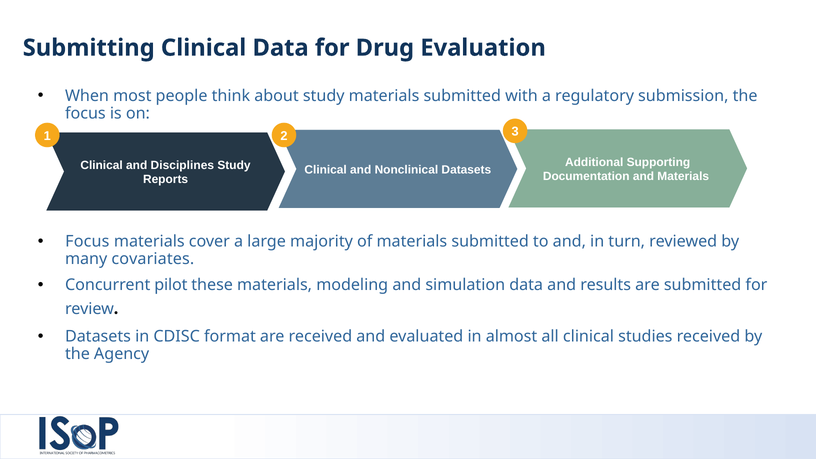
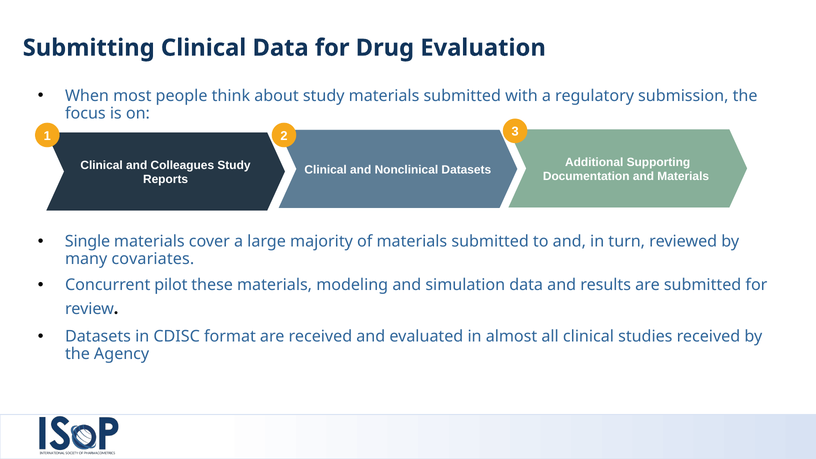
Disciplines: Disciplines -> Colleagues (182, 165)
Focus: Focus -> Single (88, 242)
